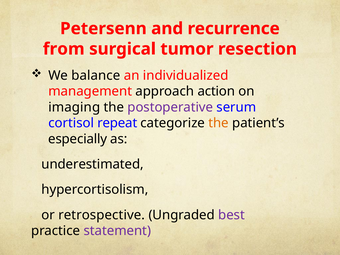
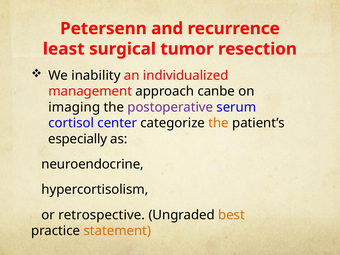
from: from -> least (64, 49)
balance: balance -> inability (96, 75)
action: action -> canbe (216, 91)
repeat: repeat -> center (117, 123)
underestimated: underestimated -> neuroendocrine (93, 164)
best colour: purple -> orange (231, 215)
statement colour: purple -> orange (117, 231)
